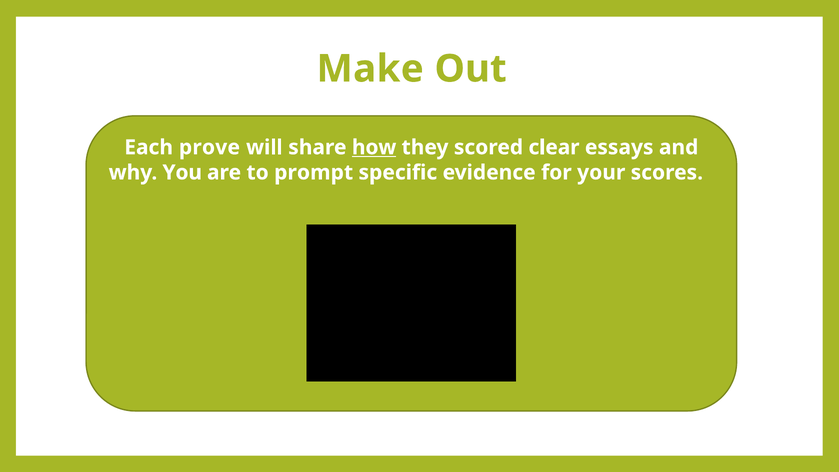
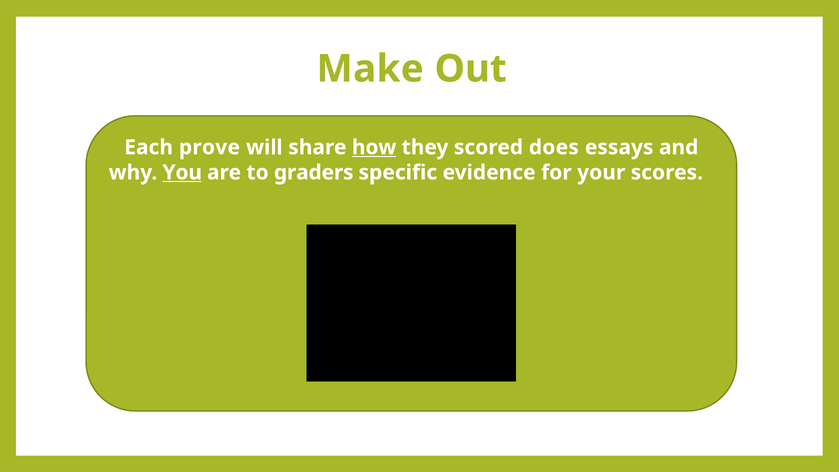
clear: clear -> does (554, 147)
You underline: none -> present (182, 173)
prompt: prompt -> graders (314, 173)
